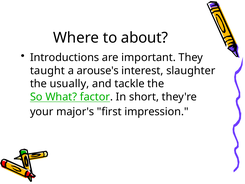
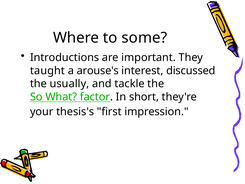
about: about -> some (144, 38)
slaughter: slaughter -> discussed (191, 71)
major's: major's -> thesis's (75, 112)
